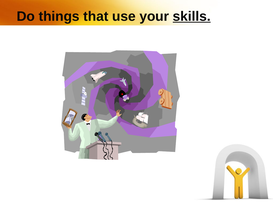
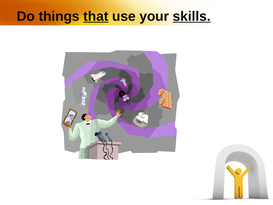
that underline: none -> present (96, 16)
